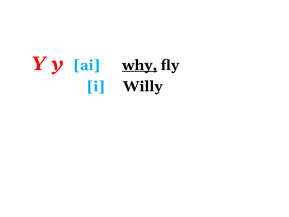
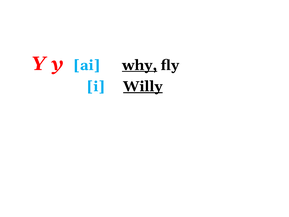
Willy underline: none -> present (143, 86)
